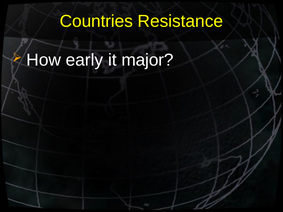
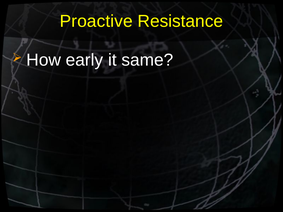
Countries: Countries -> Proactive (96, 21)
major: major -> same (147, 60)
